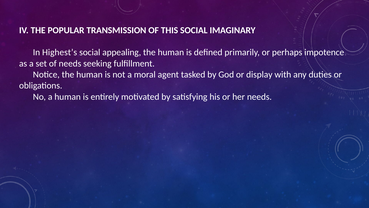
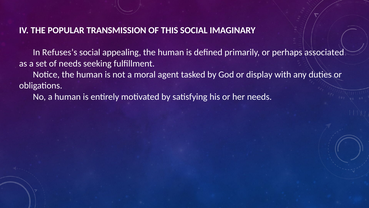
Highest’s: Highest’s -> Refuses’s (60, 52)
impotence: impotence -> associated (324, 52)
